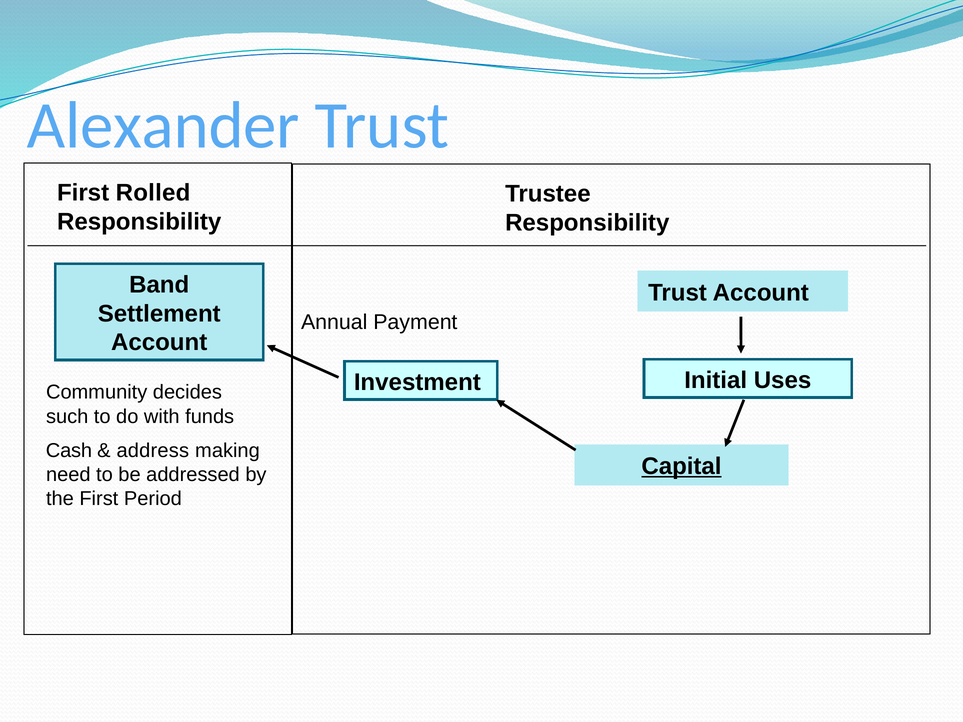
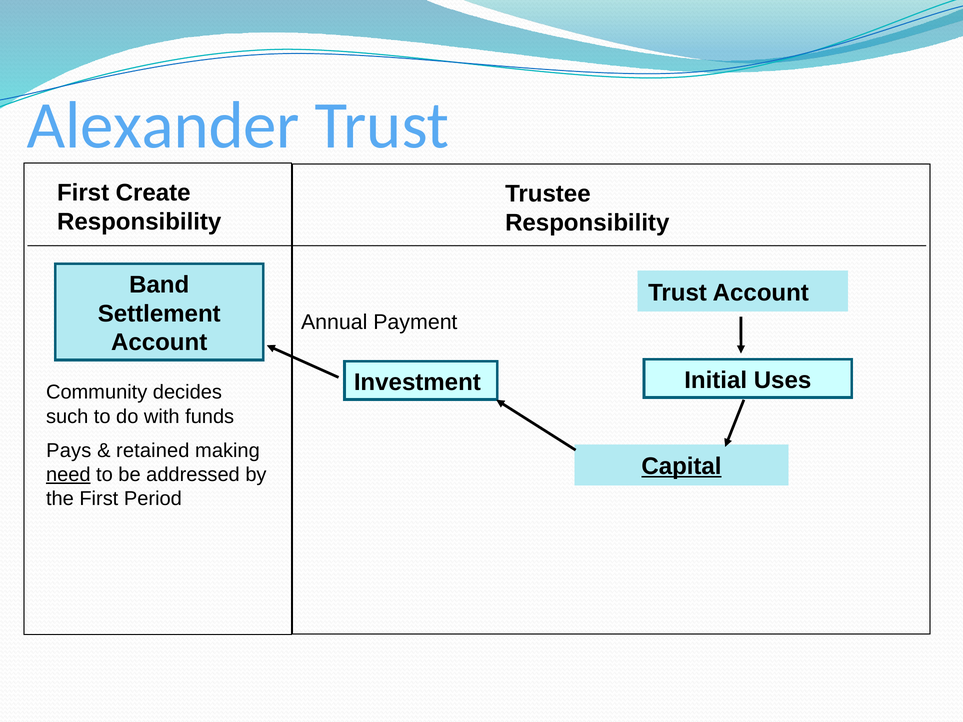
Rolled: Rolled -> Create (153, 193)
Cash: Cash -> Pays (69, 451)
address: address -> retained (153, 451)
need underline: none -> present (68, 475)
